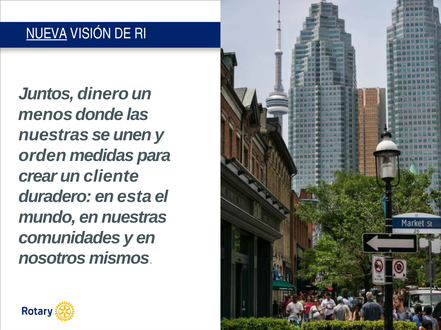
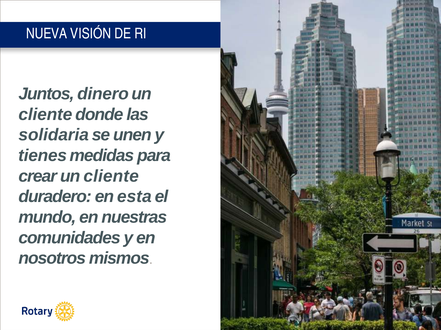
NUEVA underline: present -> none (47, 34)
menos: menos -> cliente (45, 115)
nuestras: nuestras -> solidaria (54, 135)
orden: orden -> tienes (43, 156)
